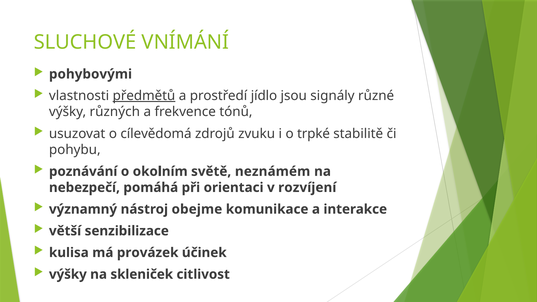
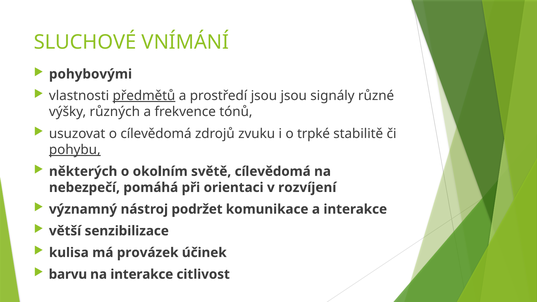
prostředí jídlo: jídlo -> jsou (264, 96)
pohybu underline: none -> present (75, 150)
poznávání: poznávání -> některých (83, 171)
světě neznámém: neznámém -> cílevědomá (273, 171)
obejme: obejme -> podržet (197, 209)
výšky: výšky -> barvu (68, 274)
na skleniček: skleniček -> interakce (142, 274)
